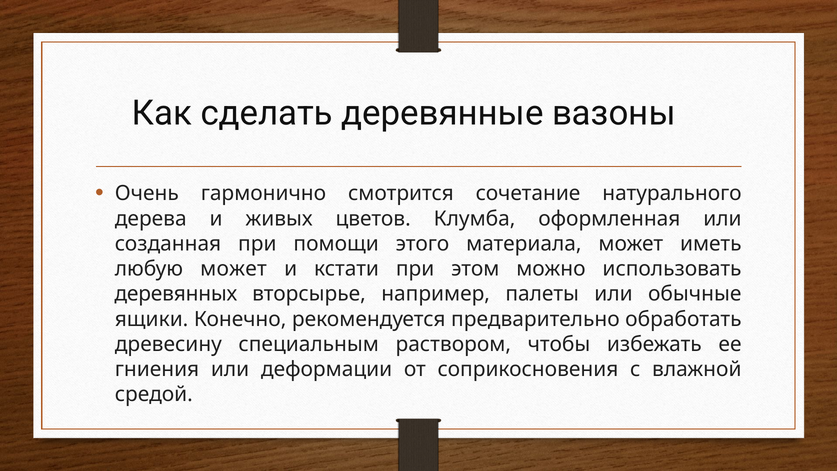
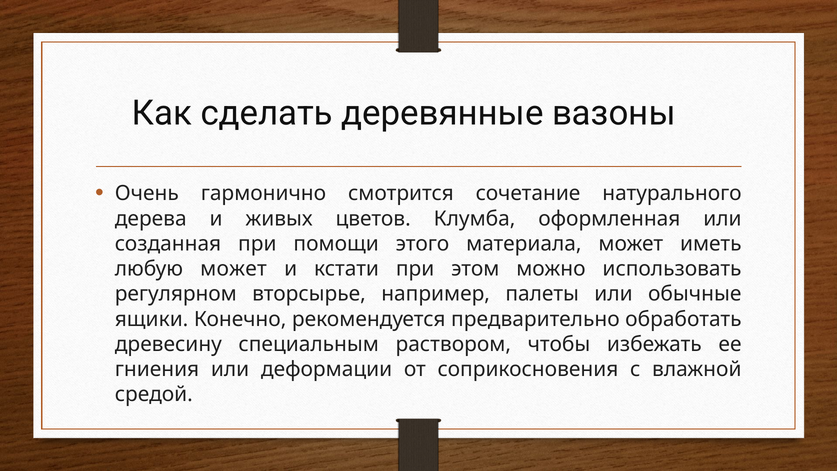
деревянных: деревянных -> регулярном (176, 294)
